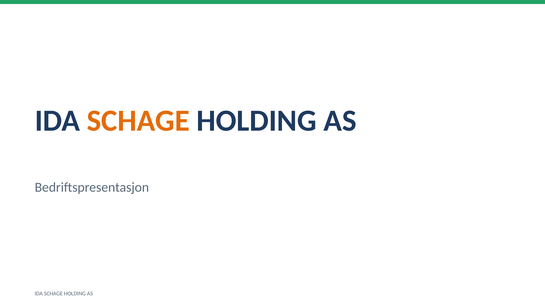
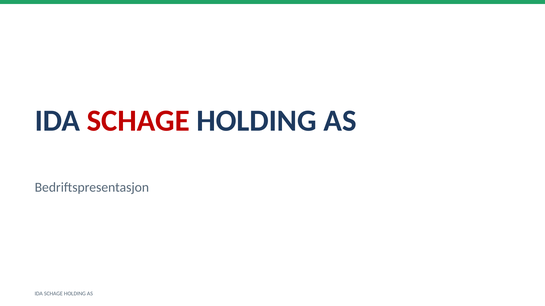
SCHAGE colour: orange -> red (138, 121)
